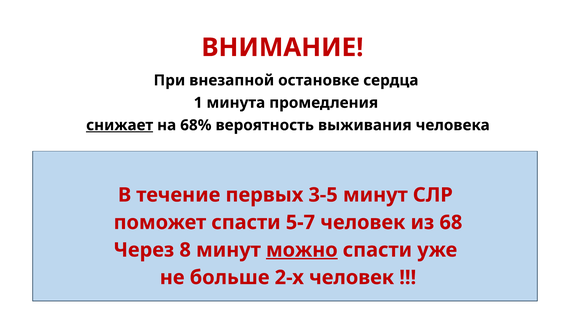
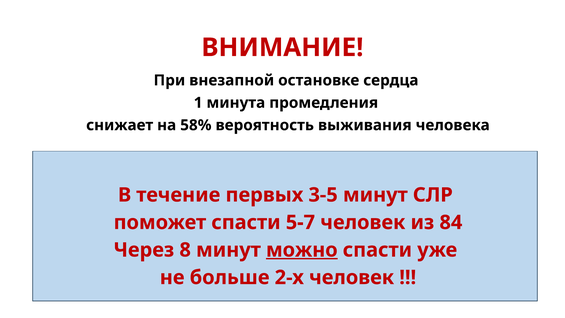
снижает underline: present -> none (120, 125)
68%: 68% -> 58% (196, 125)
68: 68 -> 84 (451, 222)
